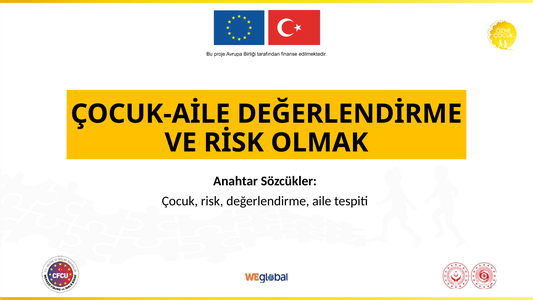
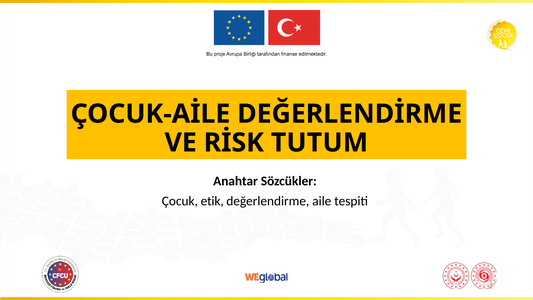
OLMAK: OLMAK -> TUTUM (319, 143)
risk: risk -> etik (212, 201)
